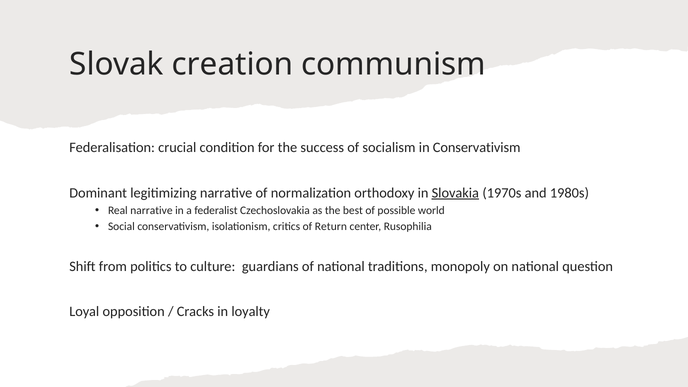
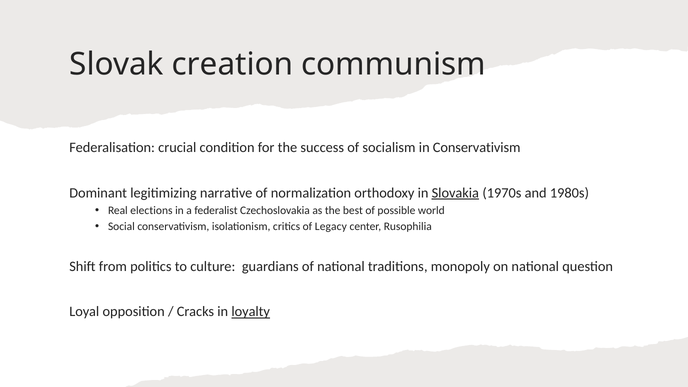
Real narrative: narrative -> elections (151, 210)
Return: Return -> Legacy (331, 226)
loyalty underline: none -> present (251, 312)
